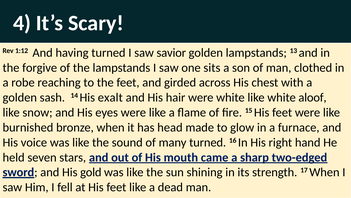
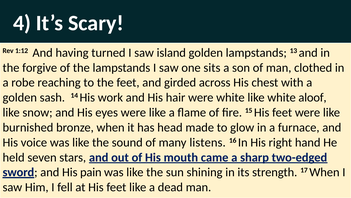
savior: savior -> island (171, 53)
exalt: exalt -> work (110, 97)
many turned: turned -> listens (208, 142)
gold: gold -> pain (91, 172)
